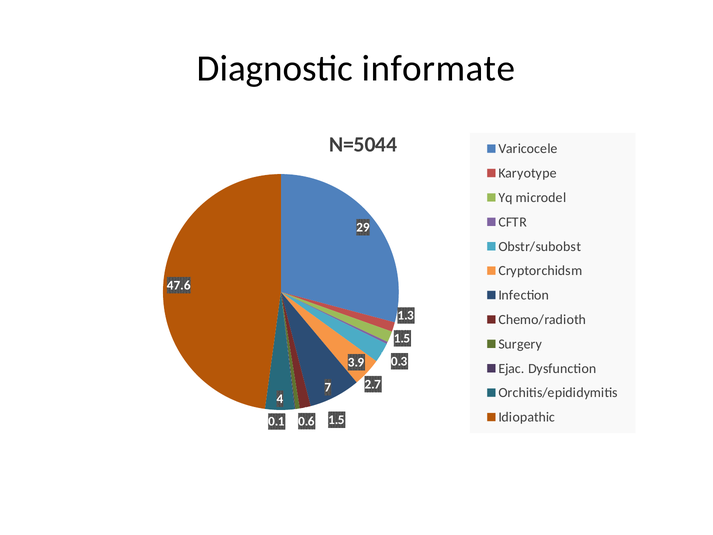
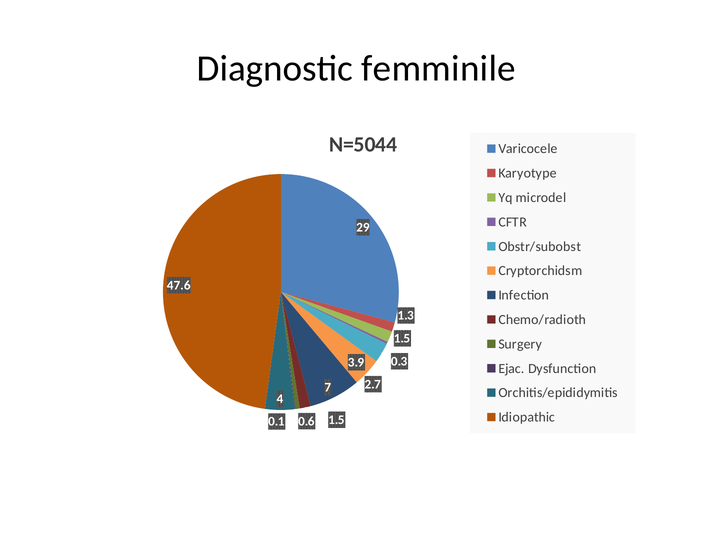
informate: informate -> femminile (439, 69)
